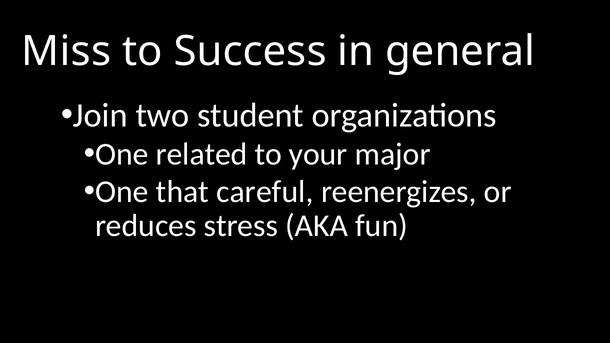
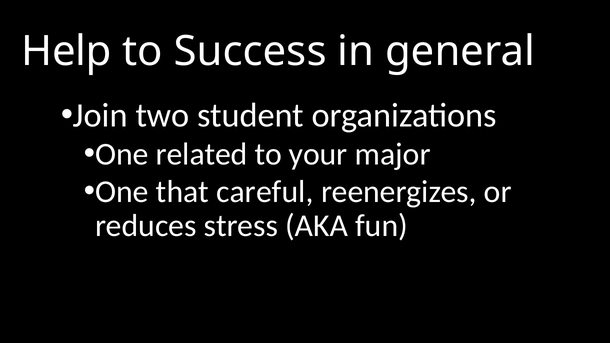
Miss: Miss -> Help (67, 52)
